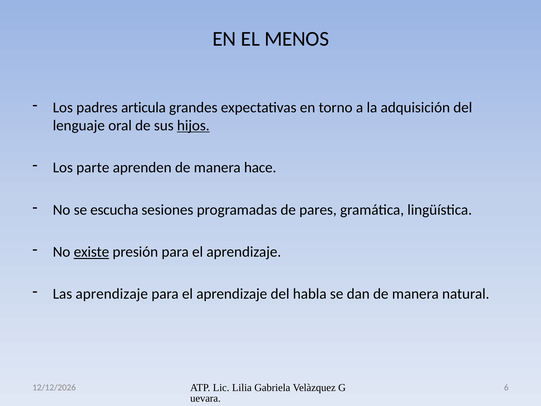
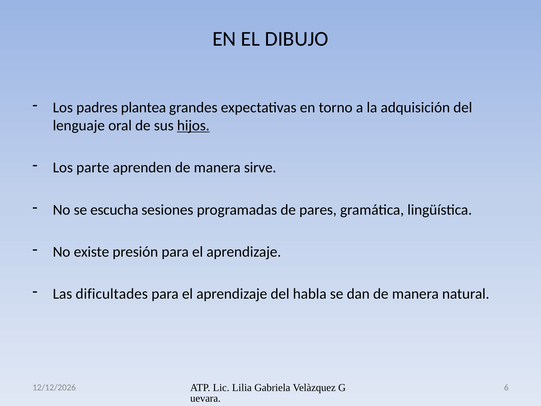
MENOS: MENOS -> DIBUJO (297, 39)
articula: articula -> plantea (143, 107)
hace: hace -> sirve (260, 168)
existe underline: present -> none (91, 252)
Las aprendizaje: aprendizaje -> dificultades (112, 294)
